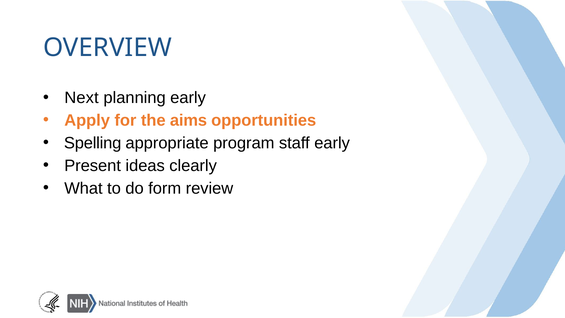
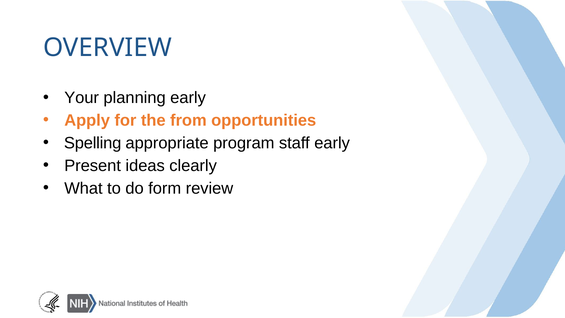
Next: Next -> Your (82, 98)
aims: aims -> from (188, 120)
